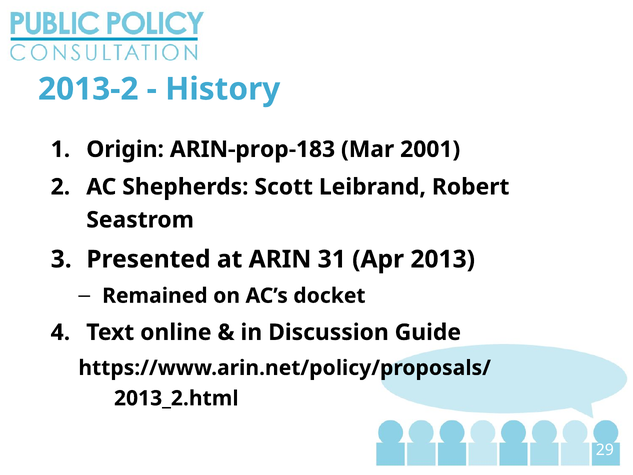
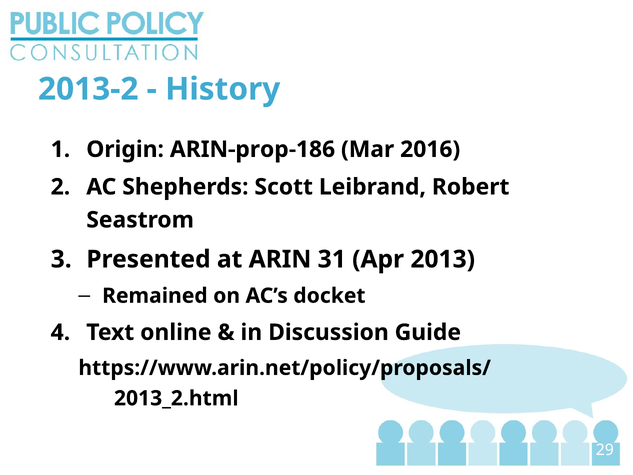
ARIN-prop-183: ARIN-prop-183 -> ARIN-prop-186 (253, 149)
2001: 2001 -> 2016 (430, 149)
